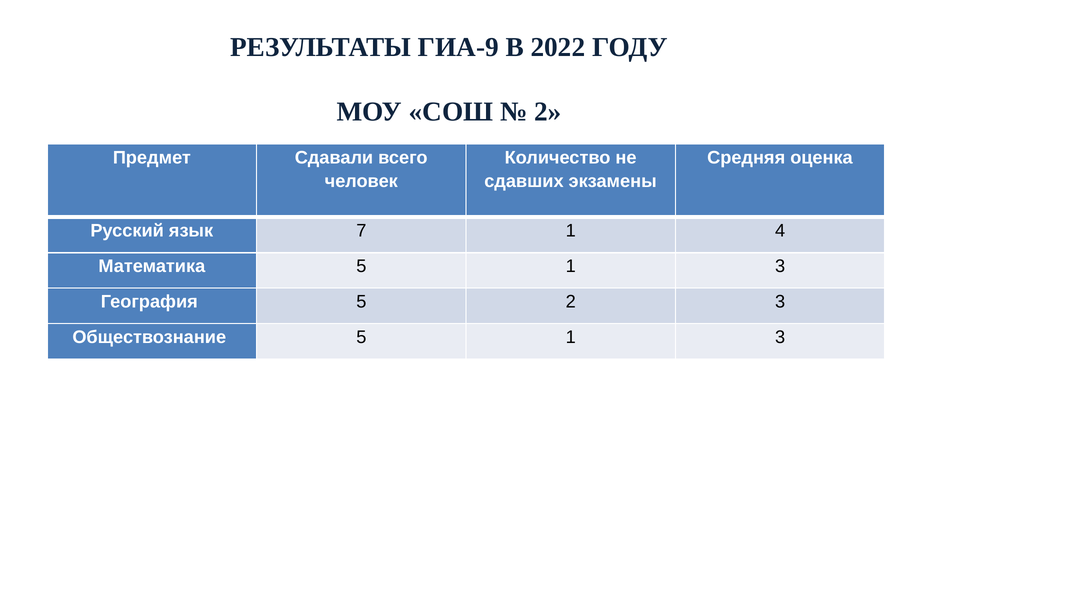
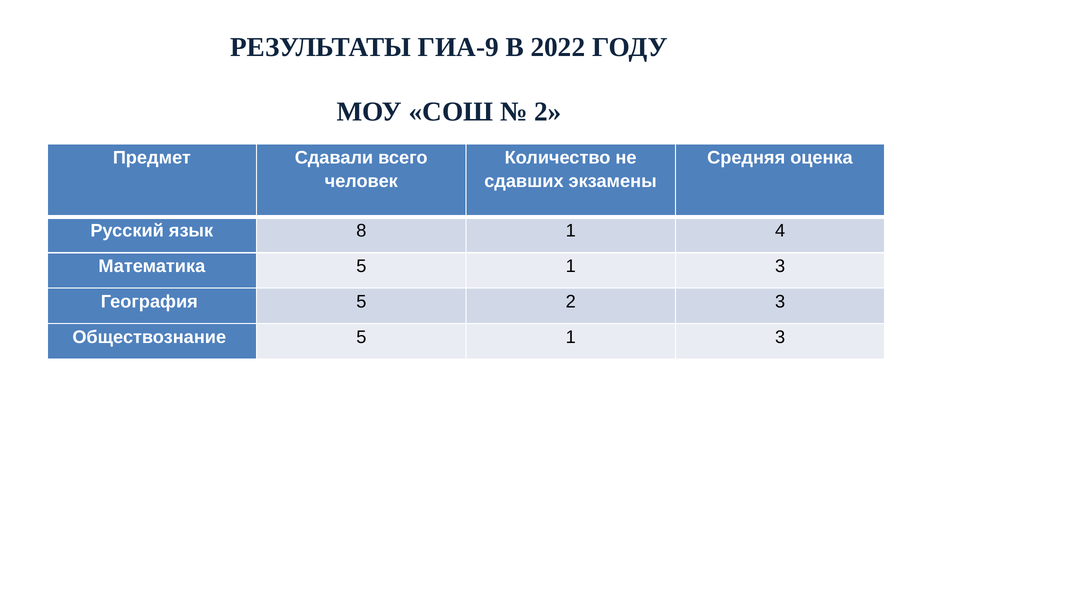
7: 7 -> 8 (361, 231)
